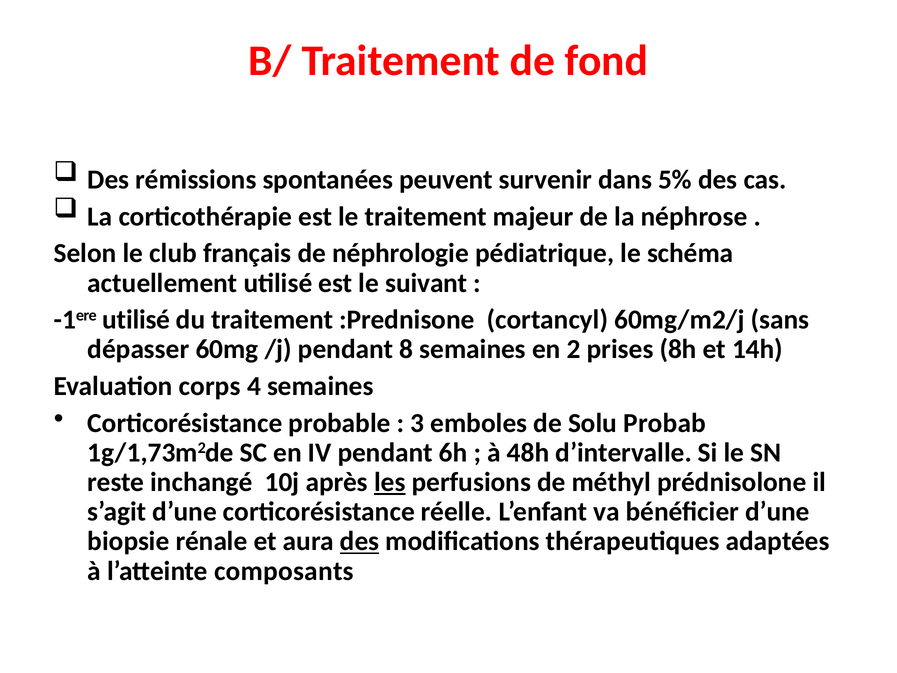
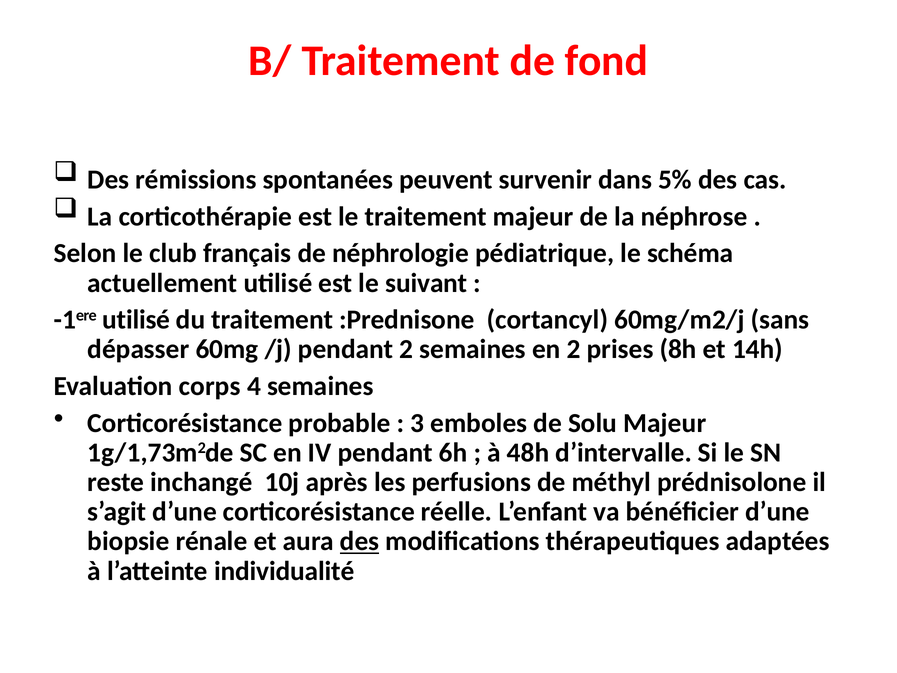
pendant 8: 8 -> 2 (406, 349)
Solu Probab: Probab -> Majeur (665, 423)
les underline: present -> none (390, 482)
composants: composants -> individualité (284, 571)
